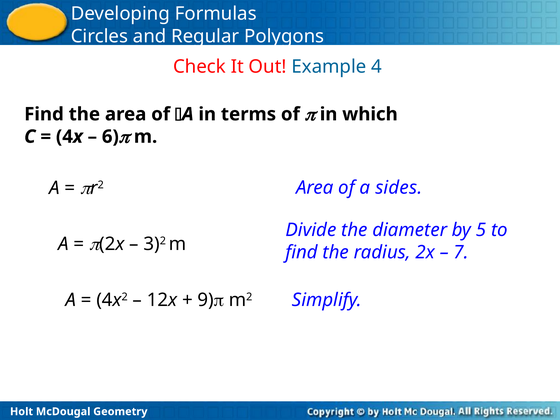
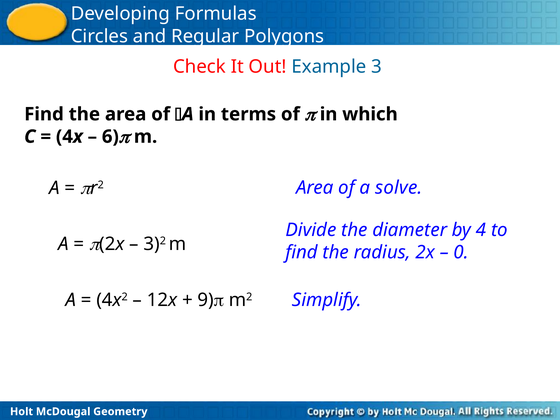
4: 4 -> 3 (377, 67)
sides: sides -> solve (399, 188)
5: 5 -> 4 (481, 230)
7: 7 -> 0 (461, 252)
